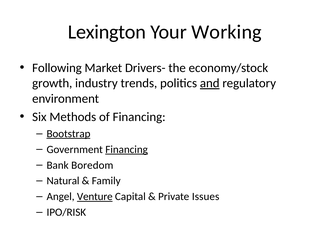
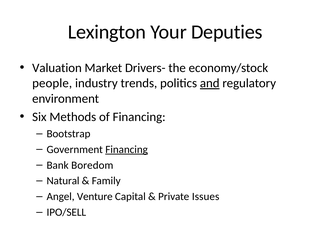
Working: Working -> Deputies (227, 32)
Following: Following -> Valuation (57, 68)
growth: growth -> people (52, 83)
Bootstrap underline: present -> none (69, 134)
Venture underline: present -> none (95, 197)
IPO/RISK: IPO/RISK -> IPO/SELL (66, 213)
